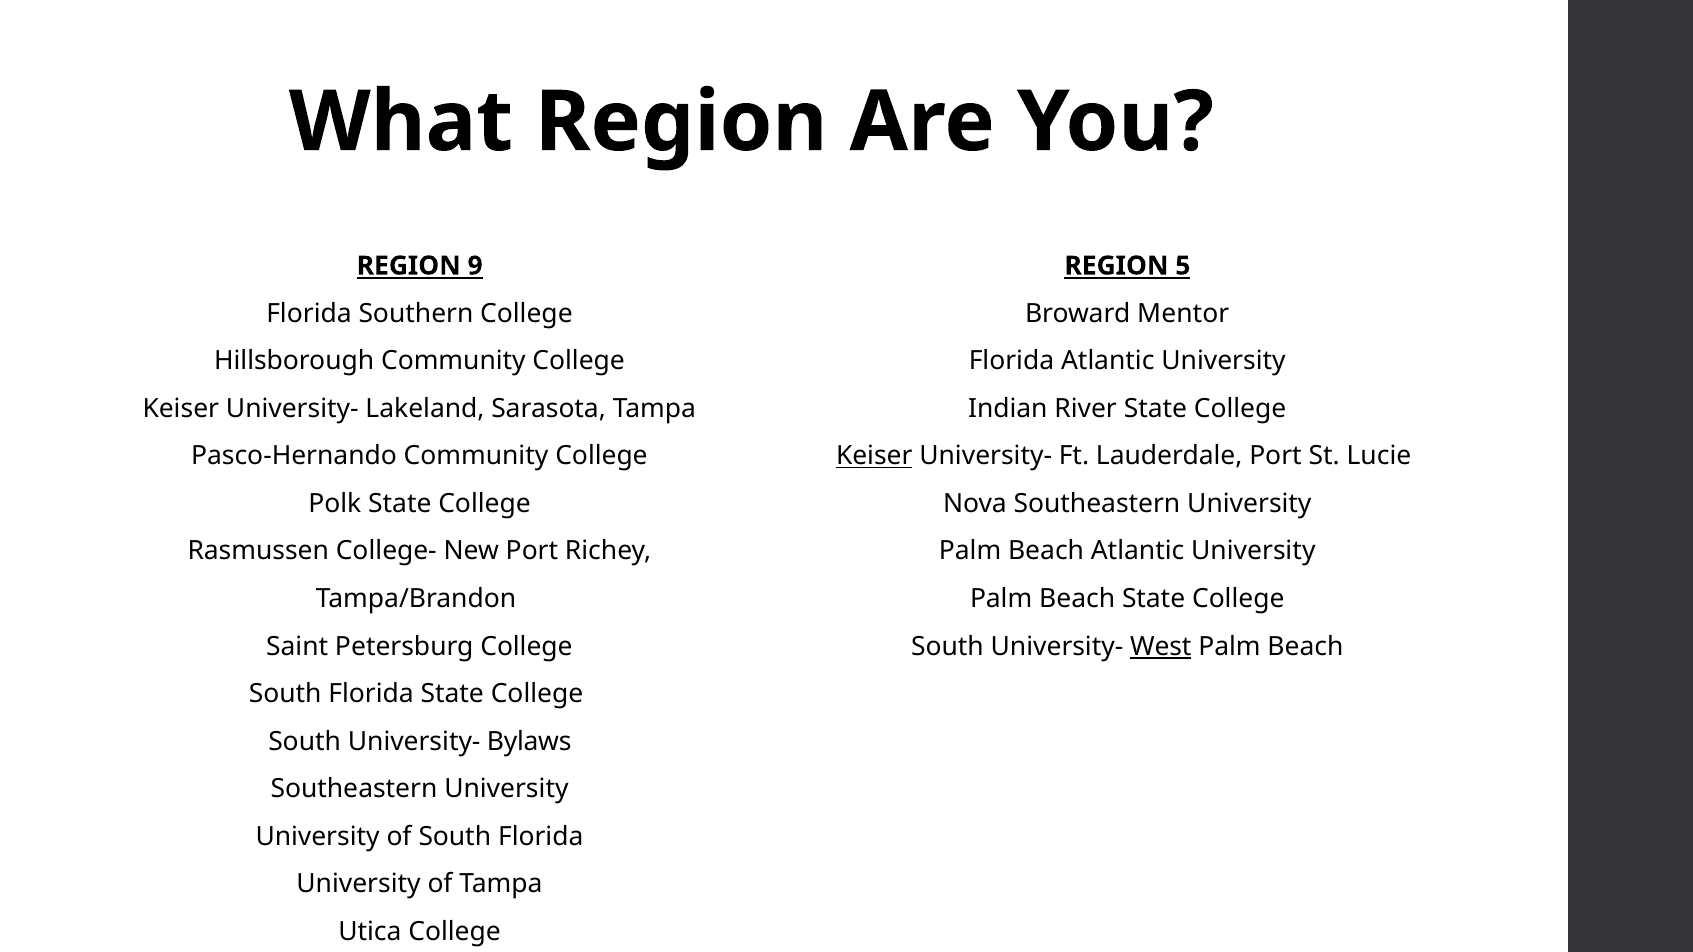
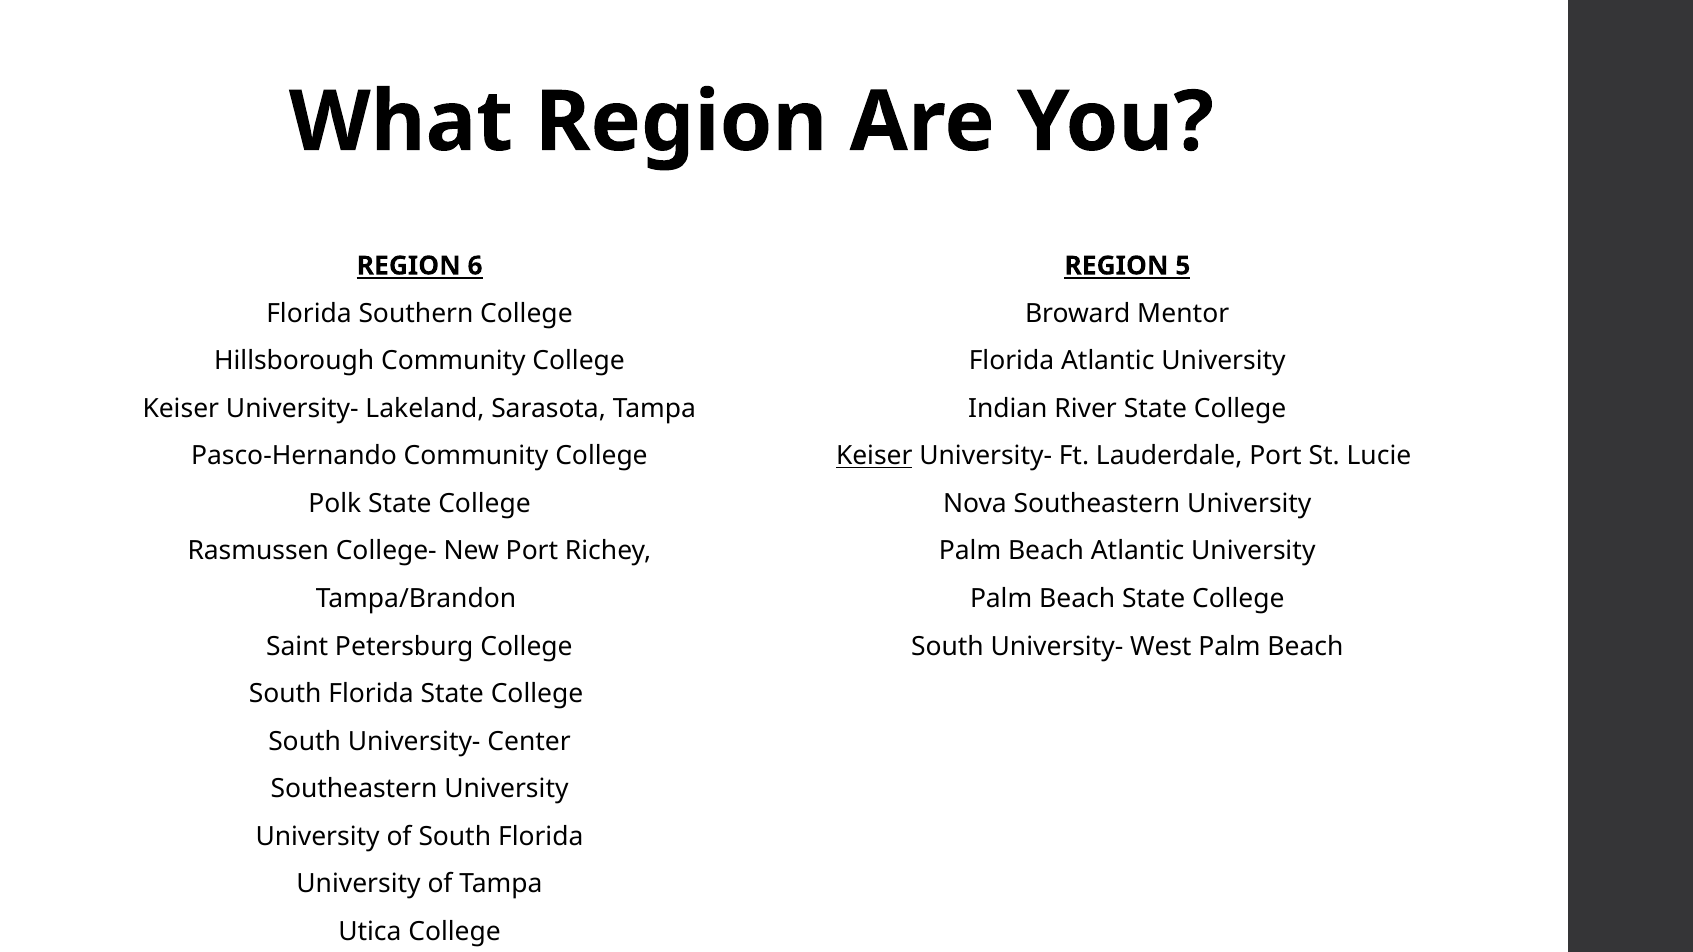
9: 9 -> 6 (475, 266)
West underline: present -> none (1161, 647)
Bylaws: Bylaws -> Center (529, 742)
